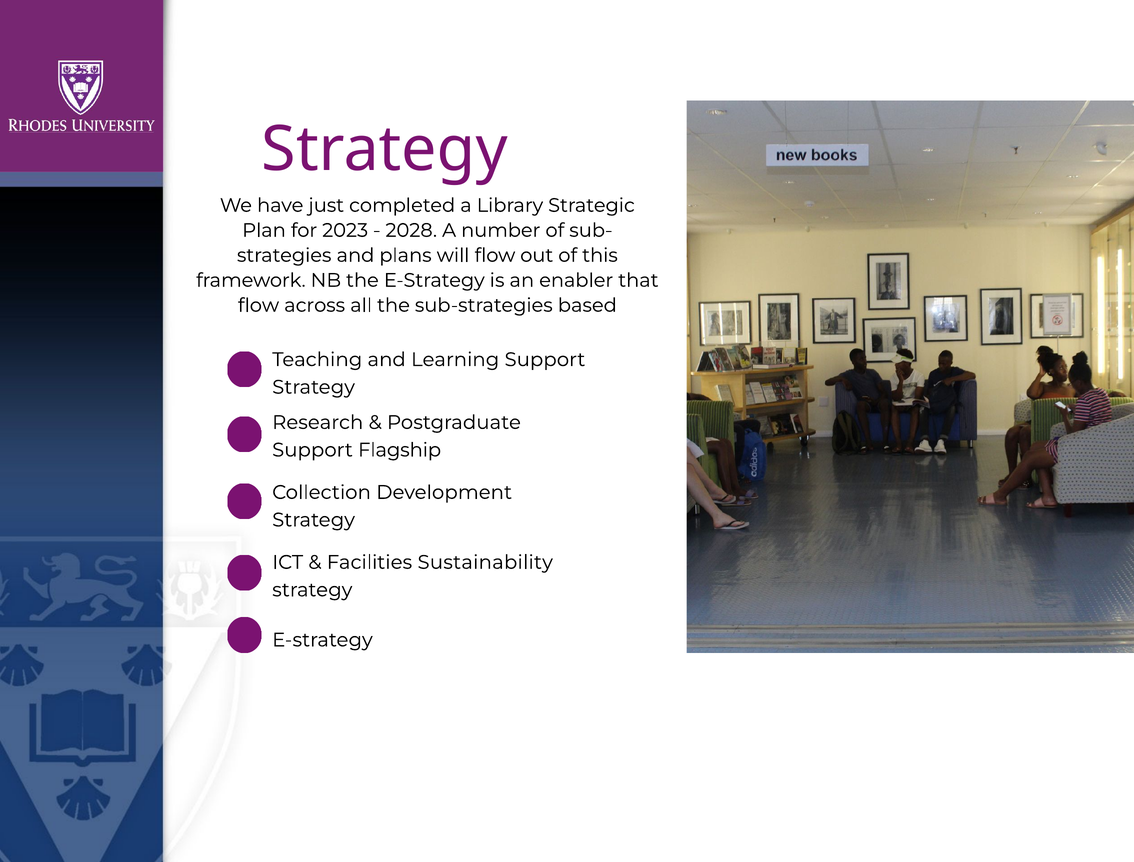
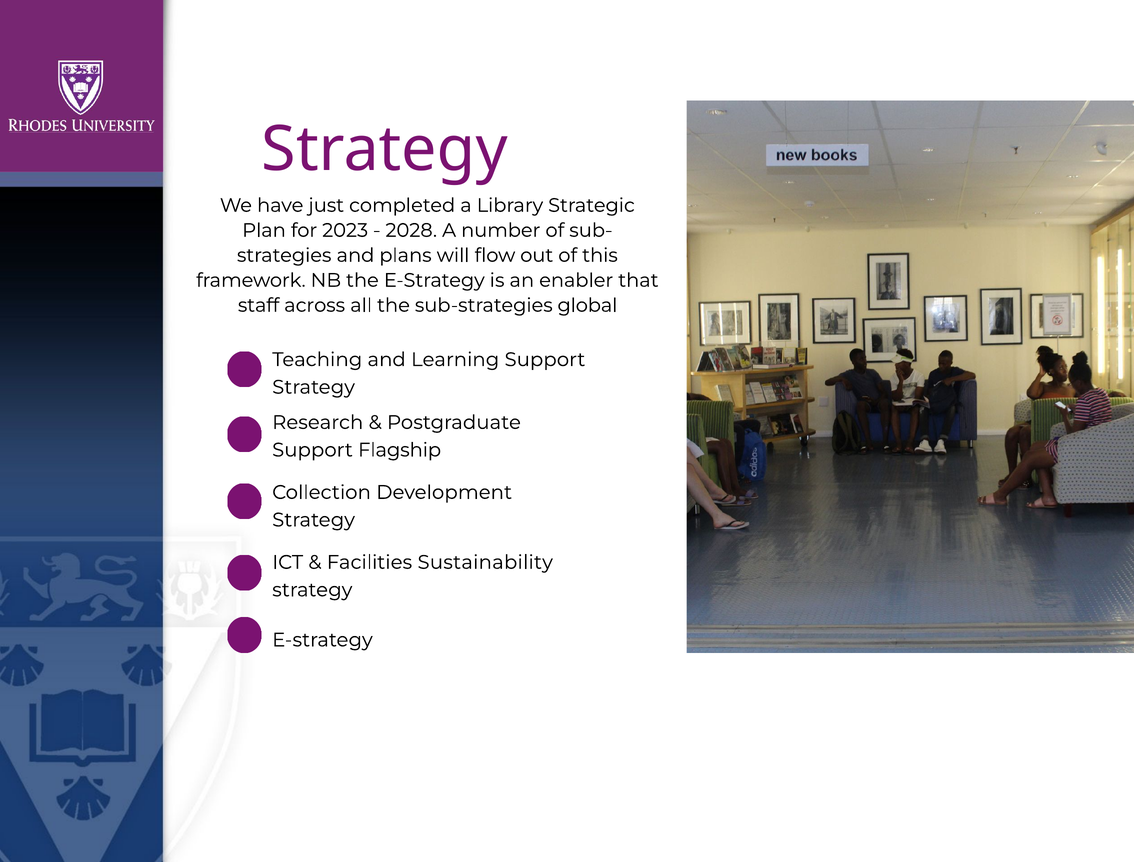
flow: flow -> staff (259, 305)
based: based -> global (587, 305)
